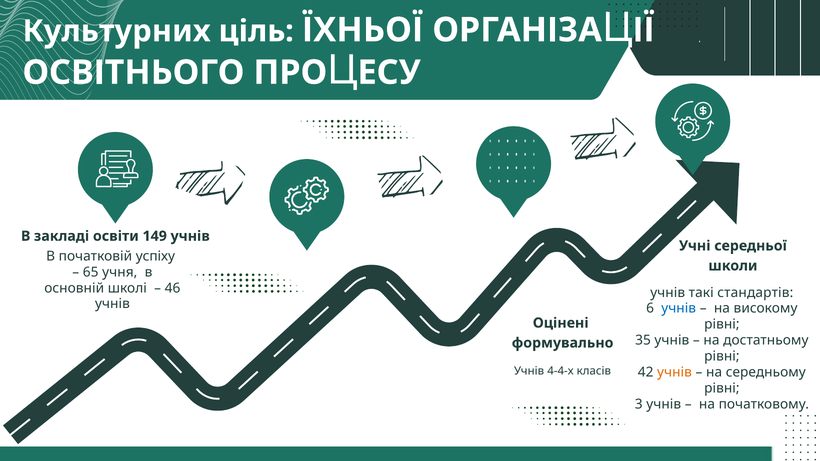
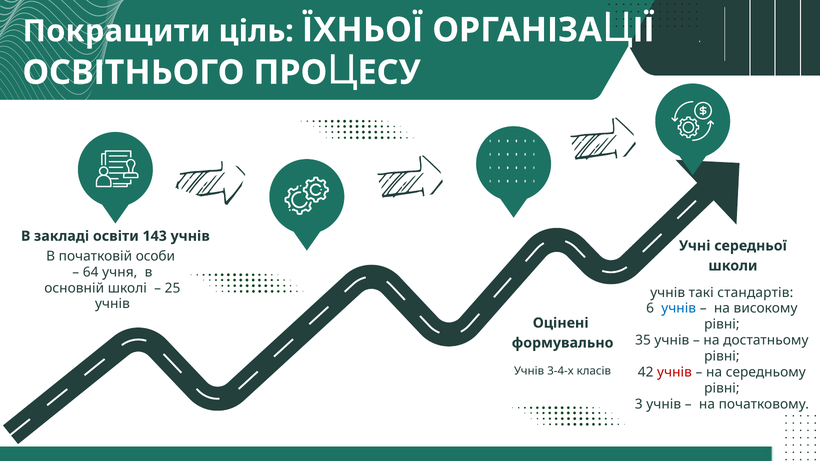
Культурних: Культурних -> Покращити (116, 31)
149: 149 -> 143 (155, 236)
успіху: успіху -> особи (155, 256)
65: 65 -> 64 (91, 272)
46: 46 -> 25 (173, 288)
4-4-х: 4-4-х -> 3-4-х (560, 371)
учнів colour: orange -> red (674, 372)
